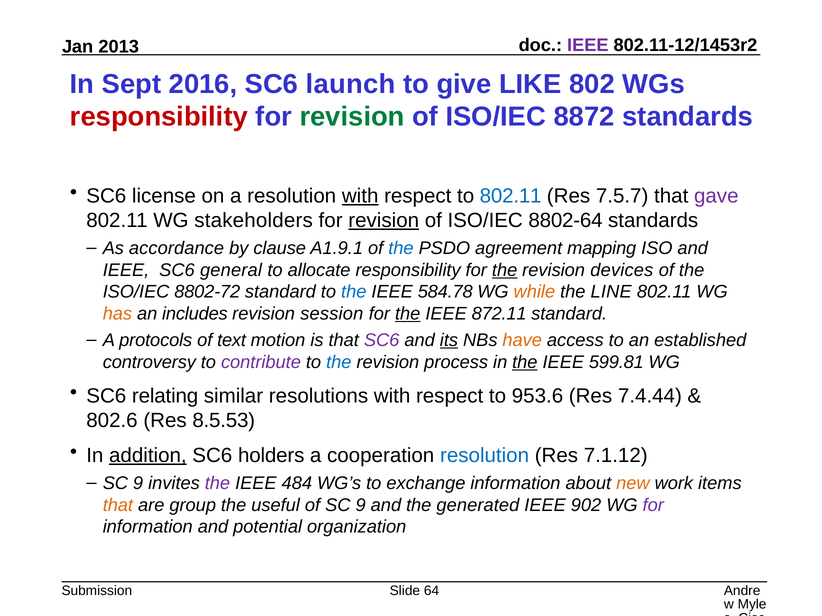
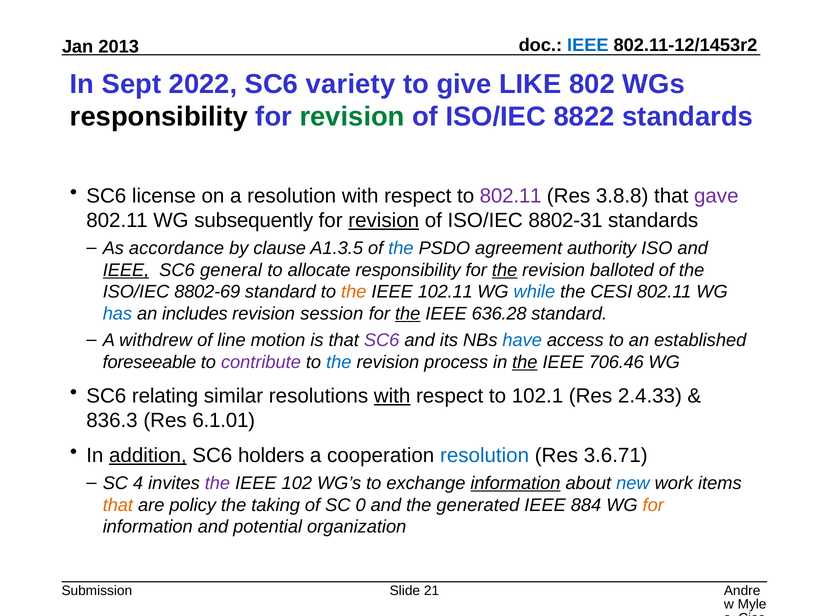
IEEE colour: purple -> blue (588, 45)
2016: 2016 -> 2022 (203, 84)
launch: launch -> variety (351, 84)
responsibility colour: red -> black (159, 117)
8872: 8872 -> 8822 (584, 117)
with underline: present -> none (360, 196)
802.11 colour: blue -> purple (511, 196)
7.5.7: 7.5.7 -> 3.8.8 (622, 196)
stakeholders: stakeholders -> subsequently (254, 221)
8802-64: 8802-64 -> 8802-31 (566, 221)
A1.9.1: A1.9.1 -> A1.3.5 (337, 248)
mapping: mapping -> authority (602, 248)
IEEE underline: none -> present (126, 270)
devices: devices -> balloted (622, 270)
8802-72: 8802-72 -> 8802-69 (207, 292)
the colour: blue -> orange (354, 292)
584.78: 584.78 -> 102.11 (445, 292)
while colour: orange -> blue (534, 292)
LINE: LINE -> CESI (611, 292)
has colour: orange -> blue (117, 314)
872.11: 872.11 -> 636.28 (499, 314)
protocols: protocols -> withdrew (156, 341)
text: text -> line (231, 341)
its underline: present -> none (449, 341)
have colour: orange -> blue (522, 341)
controversy: controversy -> foreseeable (149, 362)
599.81: 599.81 -> 706.46 (616, 362)
with underline: none -> present (392, 396)
953.6: 953.6 -> 102.1 (537, 396)
7.4.44: 7.4.44 -> 2.4.33 (650, 396)
802.6: 802.6 -> 836.3 (112, 421)
8.5.53: 8.5.53 -> 6.1.01 (224, 421)
7.1.12: 7.1.12 -> 3.6.71 (616, 456)
9: 9 -> 4 (138, 483)
484: 484 -> 102 (297, 483)
information underline: none -> present (515, 483)
new colour: orange -> blue (633, 483)
group: group -> policy (193, 505)
useful: useful -> taking (276, 505)
of SC 9: 9 -> 0 (361, 505)
902: 902 -> 884 (586, 505)
for colour: purple -> orange (653, 505)
64: 64 -> 21 (432, 591)
